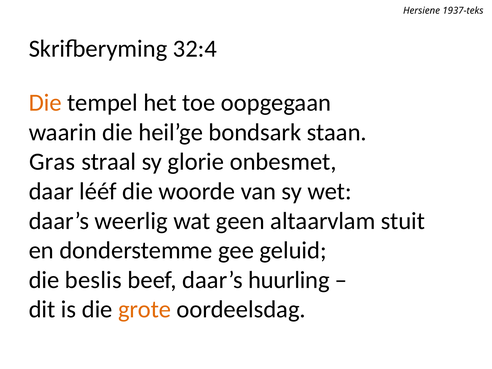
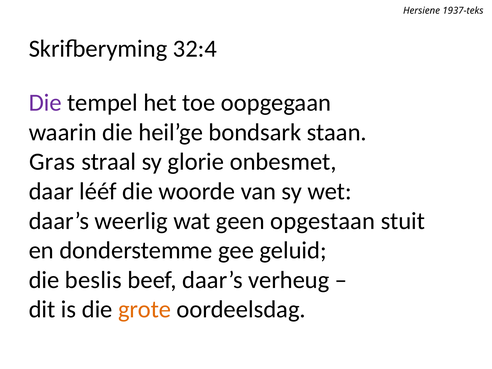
Die colour: orange -> purple (45, 103)
altaarvlam: altaarvlam -> opgestaan (323, 221)
huurling: huurling -> verheug (289, 280)
